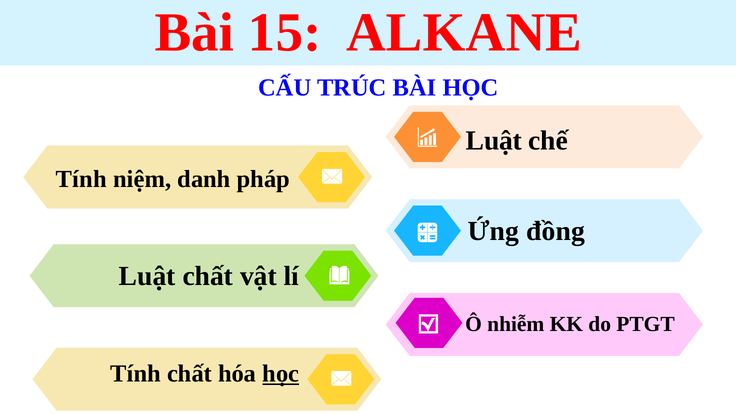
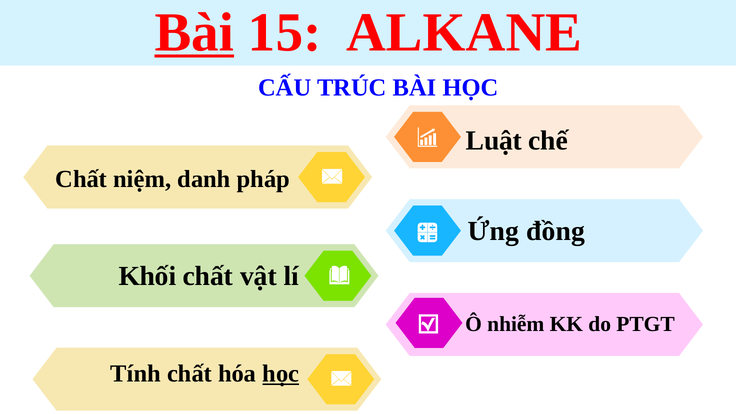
Bài underline: none -> present (194, 32)
Tính: Tính -> Chất (81, 179)
Luật: Luật -> Khối (147, 276)
